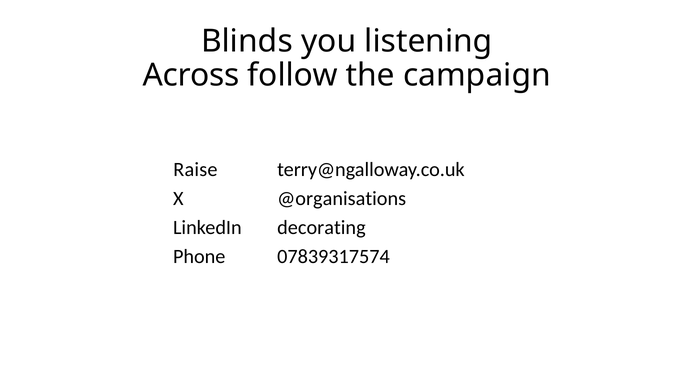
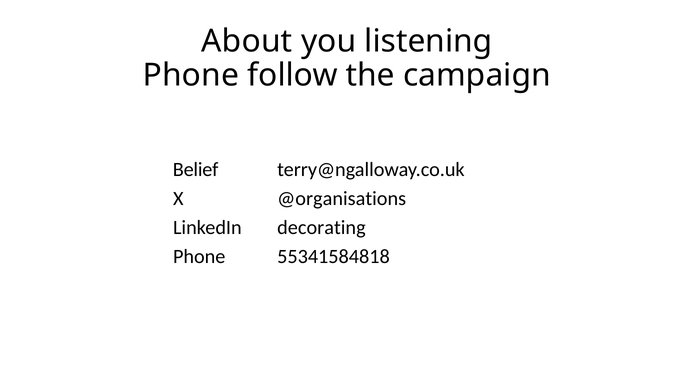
Blinds: Blinds -> About (247, 41)
Across: Across -> Phone (191, 75)
Raise: Raise -> Belief (196, 170)
07839317574: 07839317574 -> 55341584818 (333, 257)
